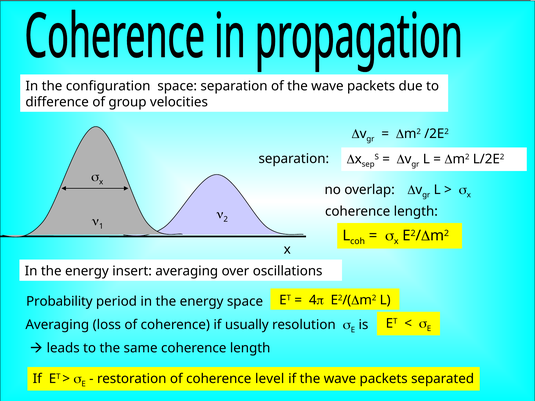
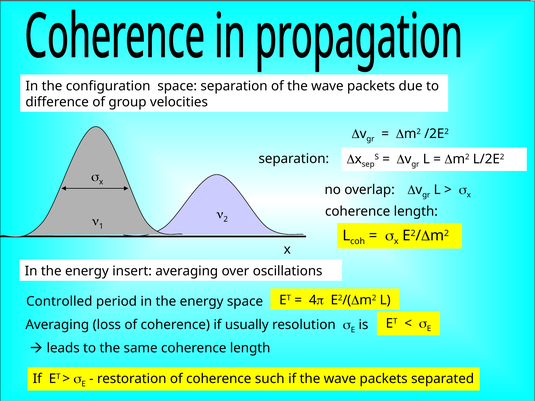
Probability: Probability -> Controlled (59, 302)
level: level -> such (270, 379)
